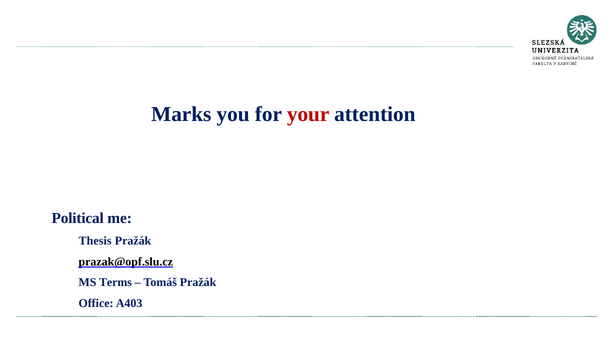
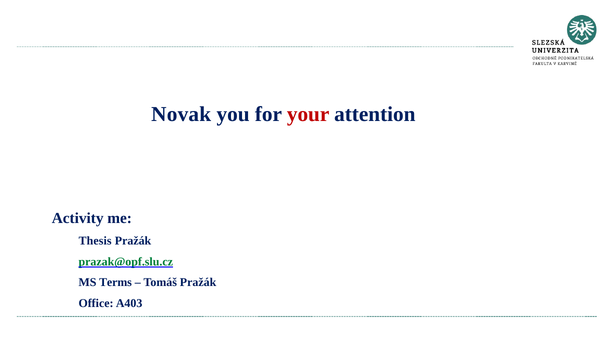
Marks: Marks -> Novak (181, 114)
Political: Political -> Activity (78, 218)
prazak@opf.slu.cz colour: black -> green (126, 262)
